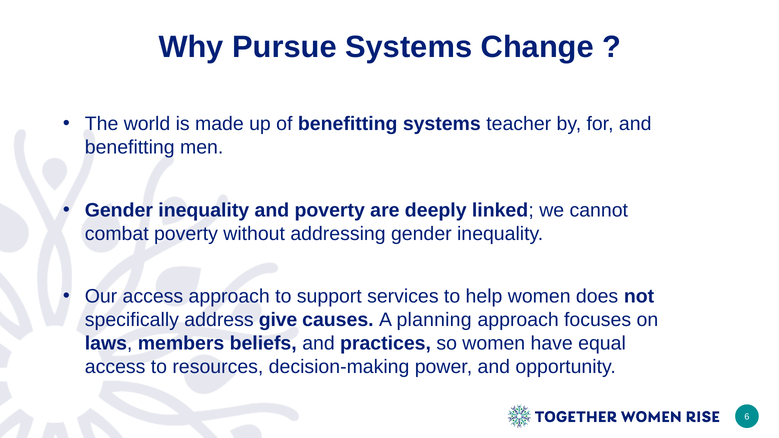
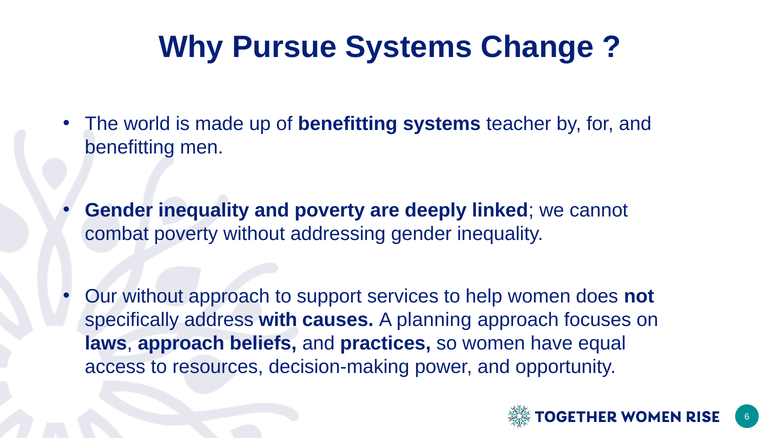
Our access: access -> without (153, 297)
give: give -> with (278, 320)
laws members: members -> approach (181, 343)
